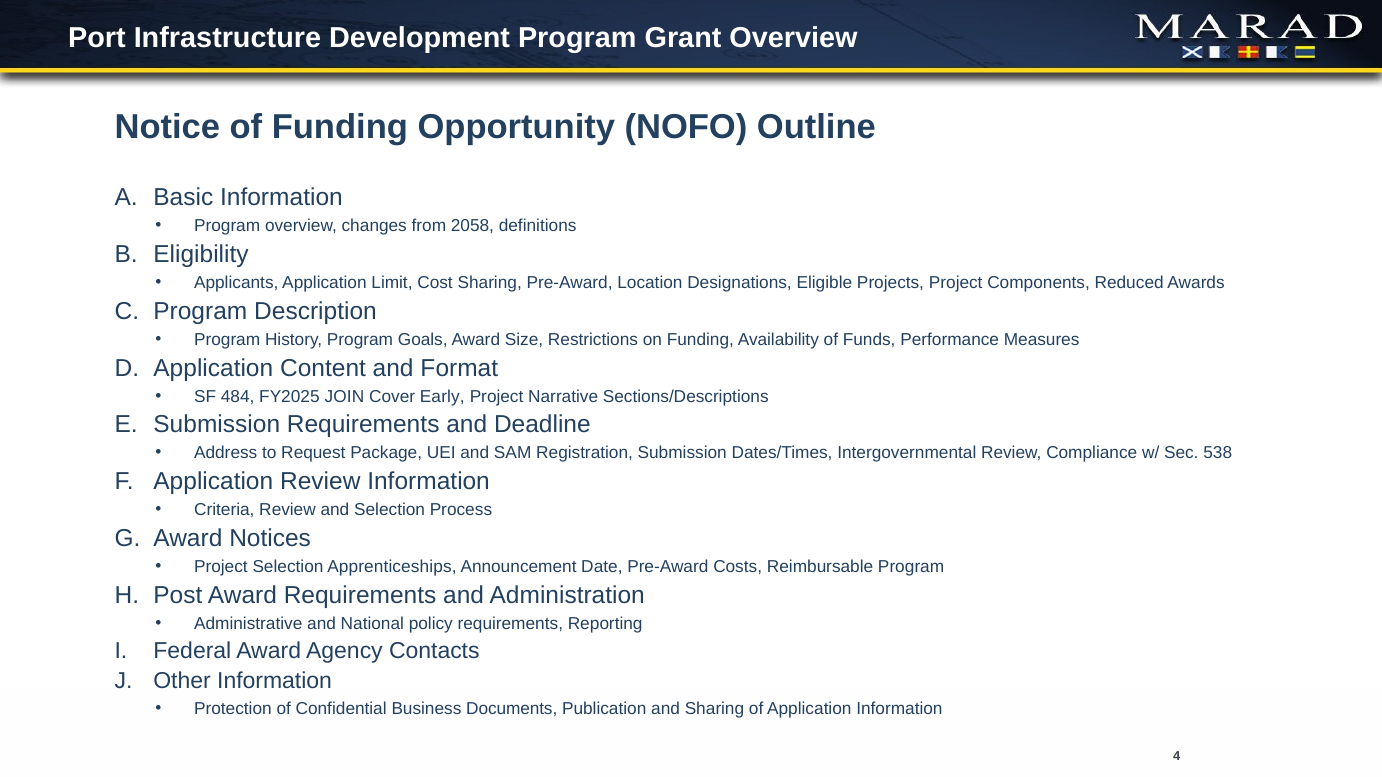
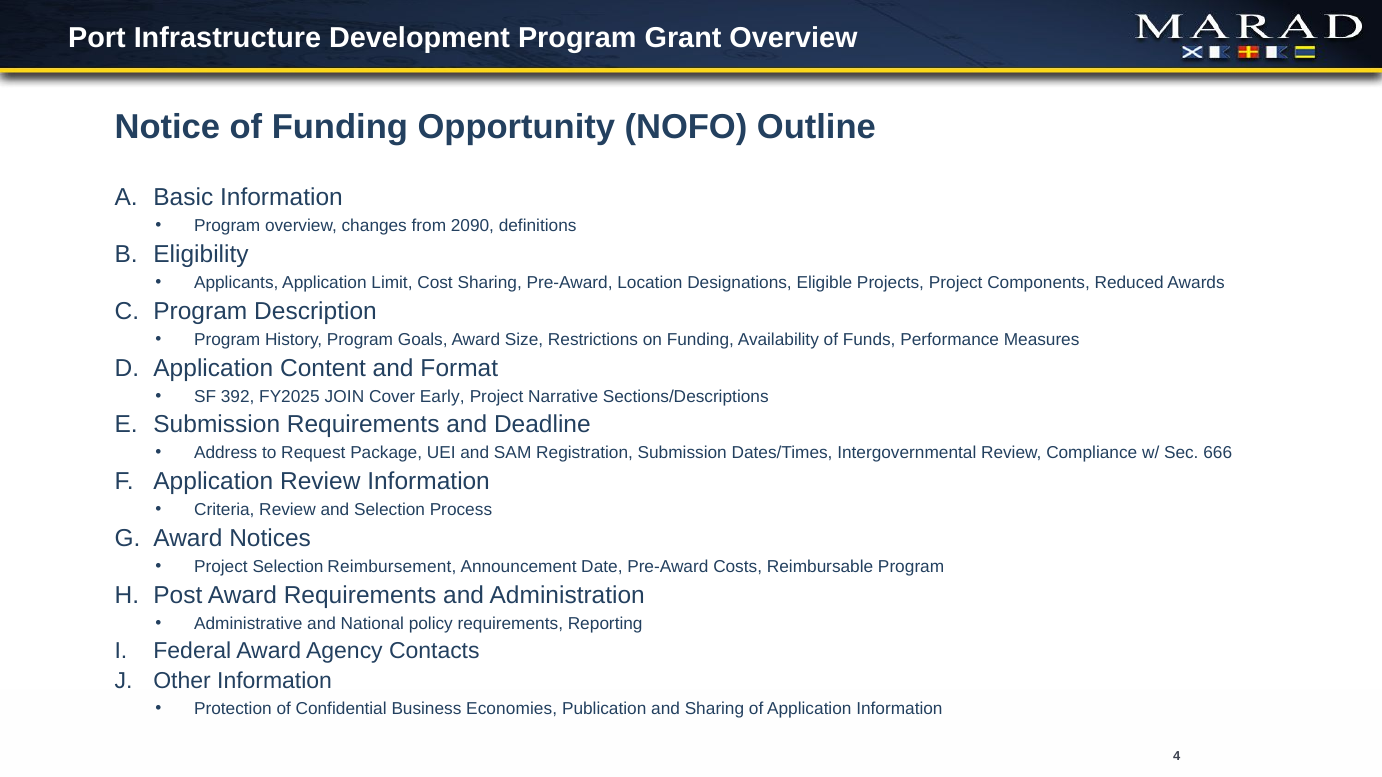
2058: 2058 -> 2090 (472, 226)
484: 484 -> 392 (238, 397)
538: 538 -> 666 (1218, 453)
Apprenticeships: Apprenticeships -> Reimbursement (392, 567)
Documents: Documents -> Economies (512, 709)
